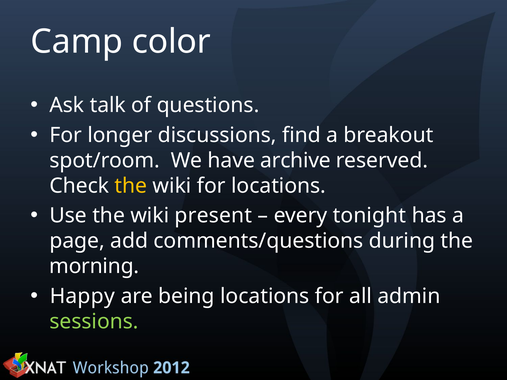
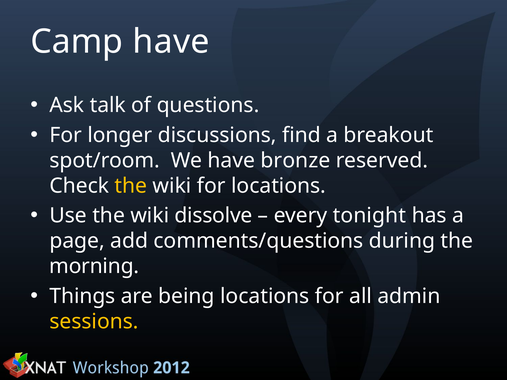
Camp color: color -> have (171, 42)
archive: archive -> bronze (295, 161)
present: present -> dissolve (214, 216)
Happy: Happy -> Things (82, 296)
sessions colour: light green -> yellow (94, 322)
